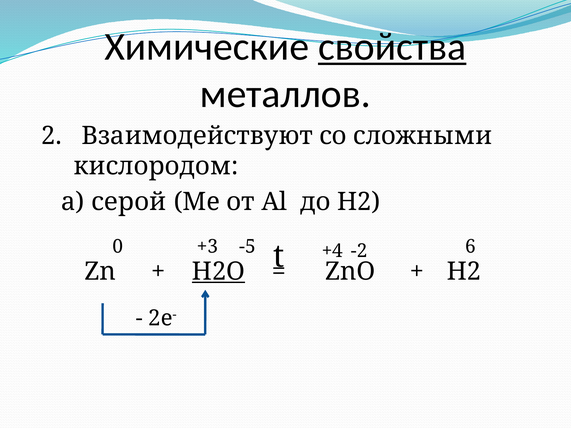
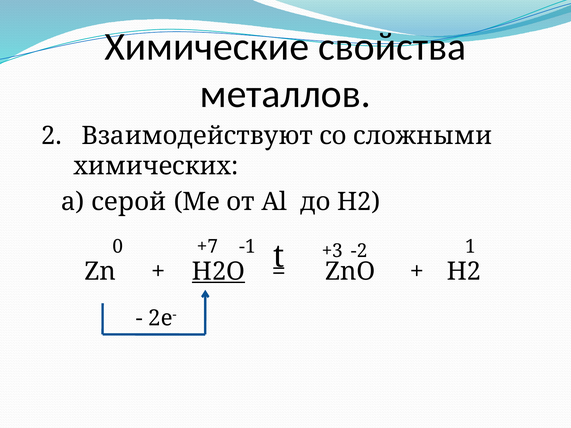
свойства underline: present -> none (392, 47)
кислородом: кислородом -> химических (156, 166)
+3: +3 -> +7 (207, 247)
-5: -5 -> -1 (248, 247)
+4: +4 -> +3 (332, 251)
6: 6 -> 1 (471, 247)
